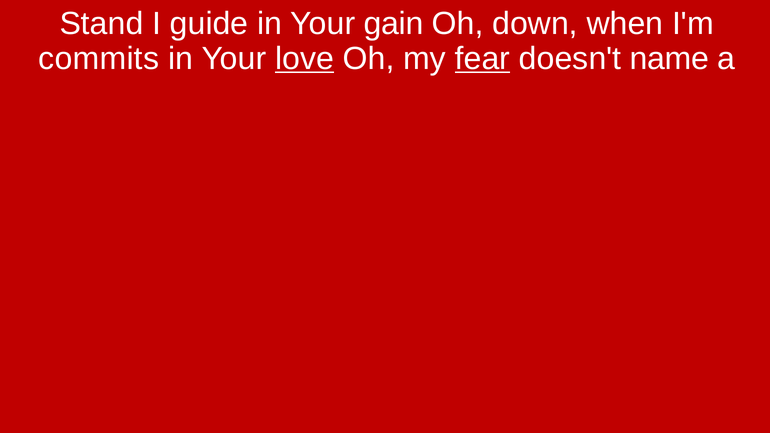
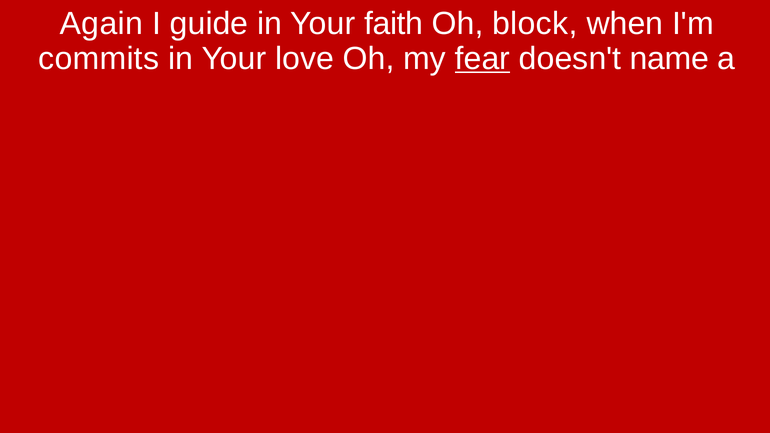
Stand: Stand -> Again (101, 24)
gain: gain -> faith (394, 24)
down: down -> block (535, 24)
love underline: present -> none (305, 59)
